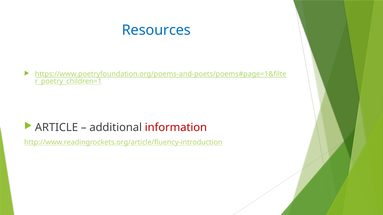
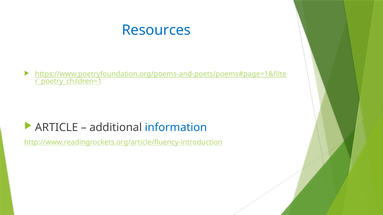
information colour: red -> blue (176, 128)
